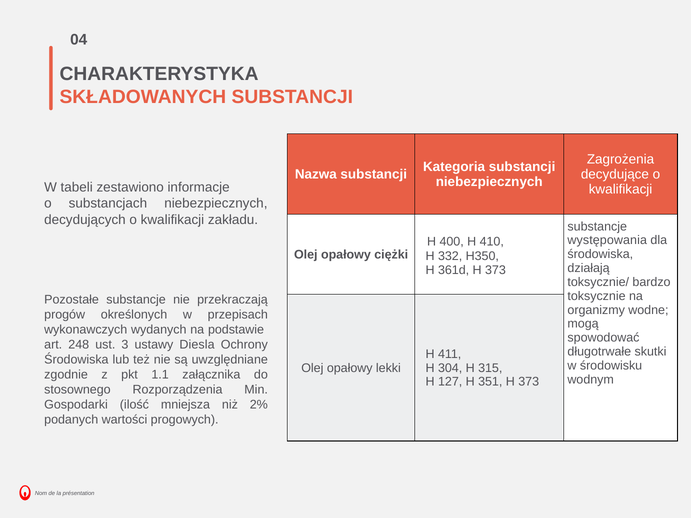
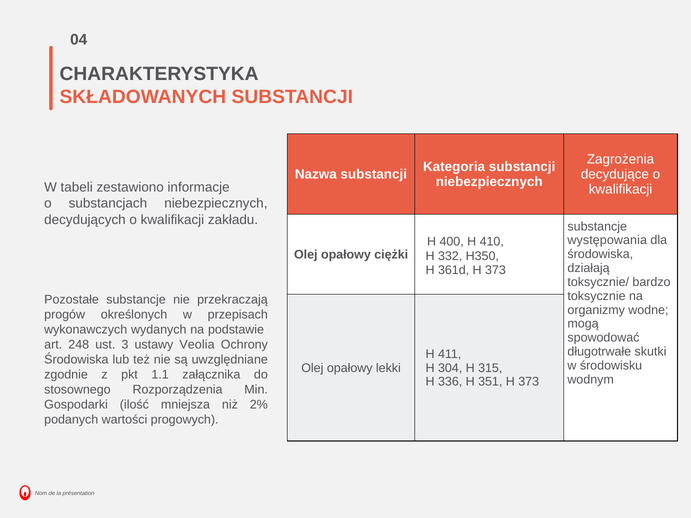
Diesla: Diesla -> Veolia (197, 345)
127: 127 -> 336 (450, 382)
